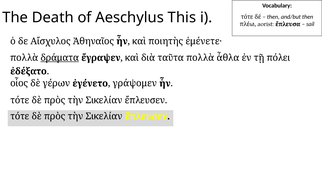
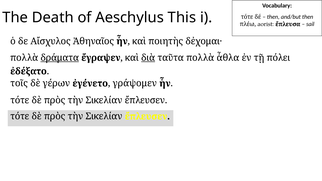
ἐμένετε·: ἐμένετε· -> δἐχομαι· (204, 41)
διὰ underline: none -> present (148, 58)
οἷος: οἷος -> τοῖς (19, 83)
